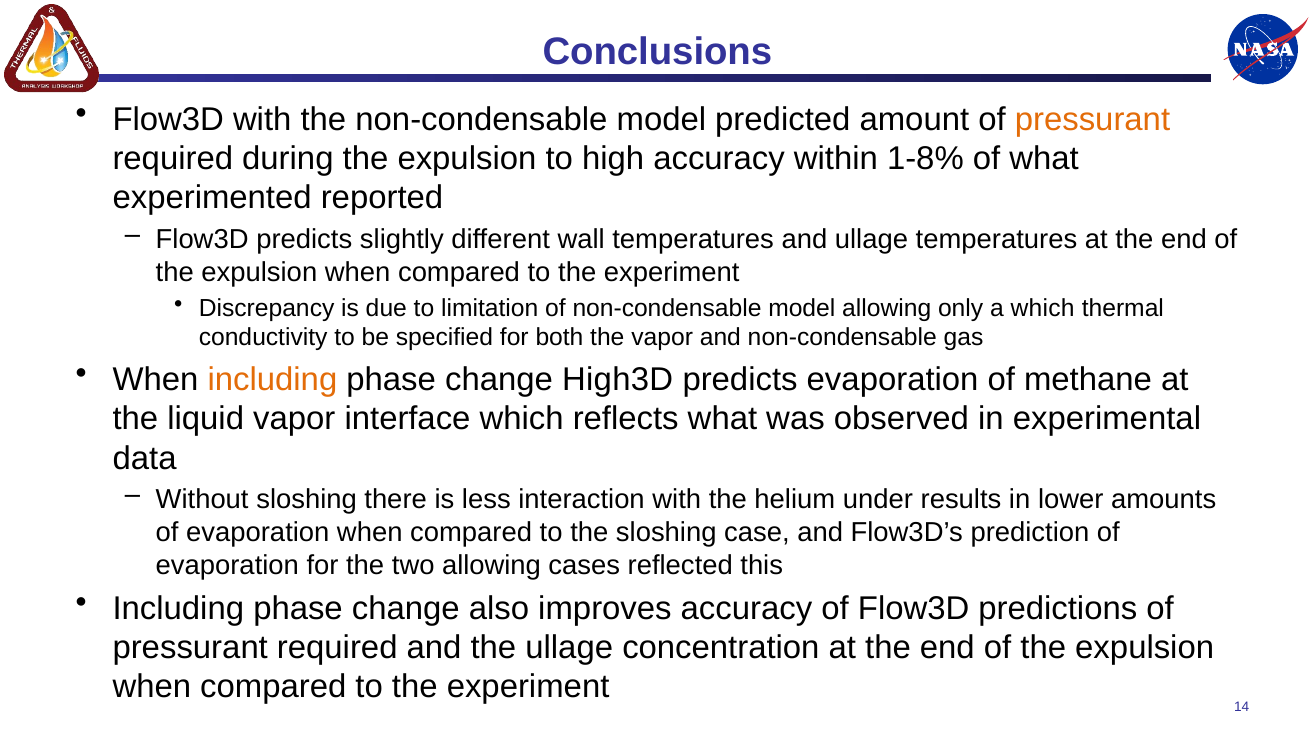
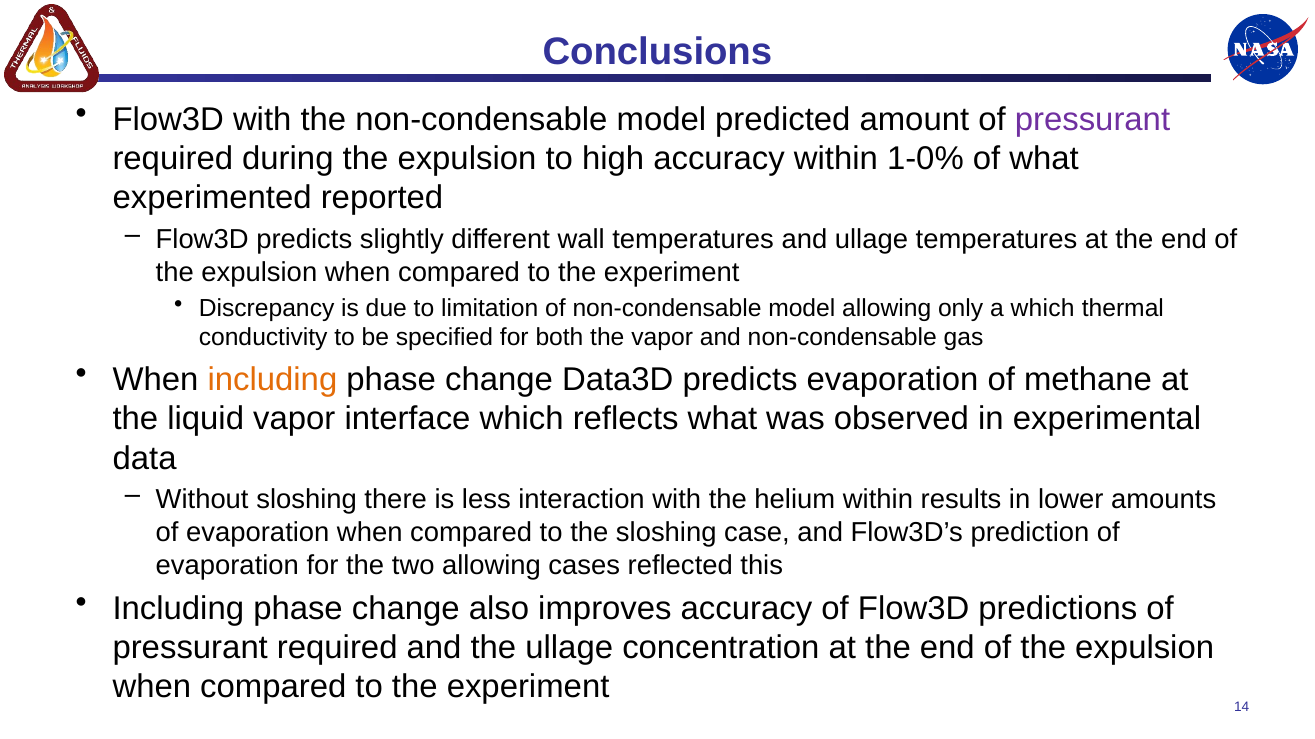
pressurant colour: orange -> purple (1092, 119)
1-8%: 1-8% -> 1-0% (925, 159)
High3D: High3D -> Data3D (618, 380)
helium under: under -> within (878, 500)
